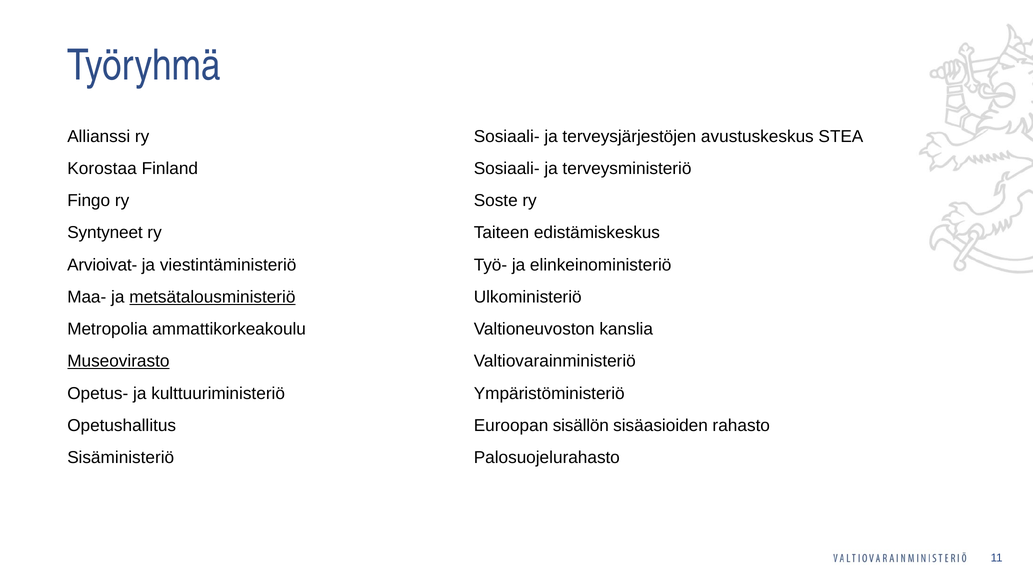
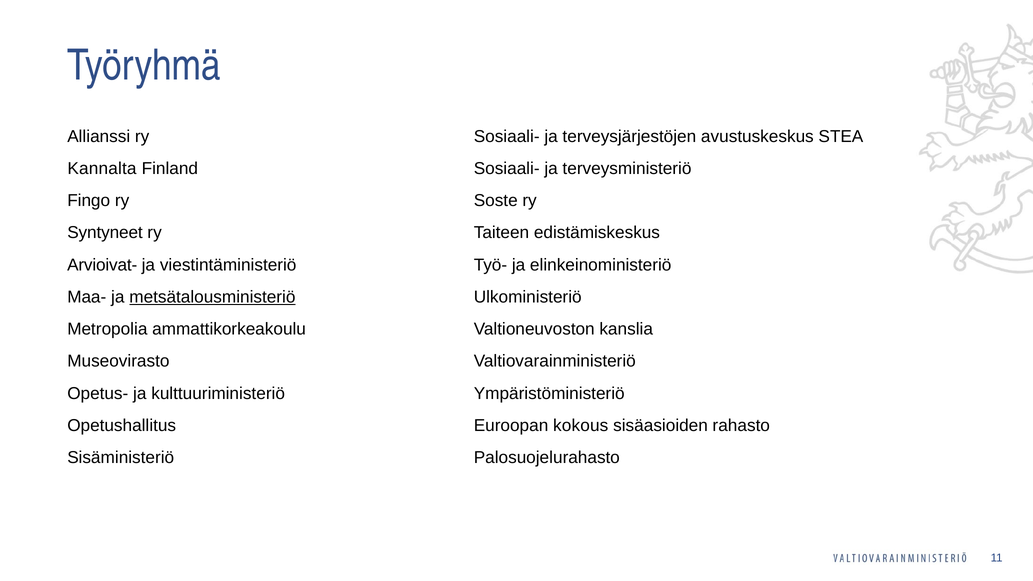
Korostaa: Korostaa -> Kannalta (102, 169)
Museovirasto underline: present -> none (118, 361)
sisällön: sisällön -> kokous (581, 426)
